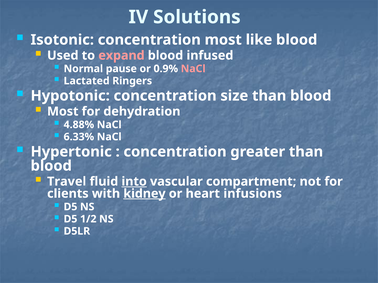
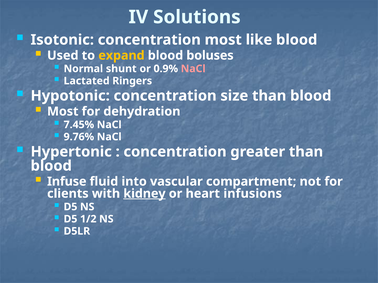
expand colour: pink -> yellow (121, 56)
infused: infused -> boluses (210, 56)
pause: pause -> shunt (121, 69)
4.88%: 4.88% -> 7.45% (79, 125)
6.33%: 6.33% -> 9.76% (79, 137)
Travel: Travel -> Infuse (67, 182)
into underline: present -> none (134, 182)
